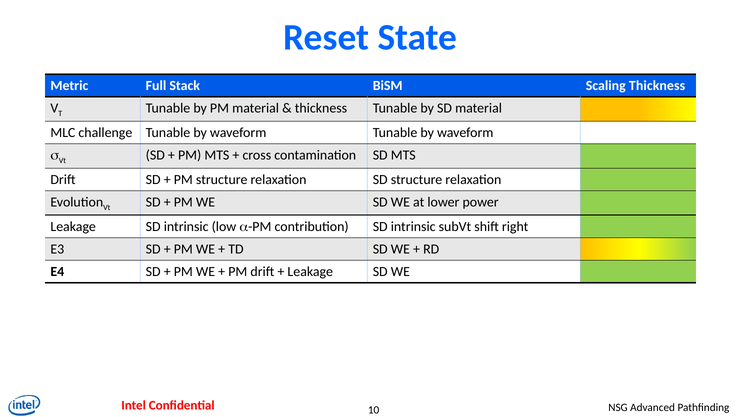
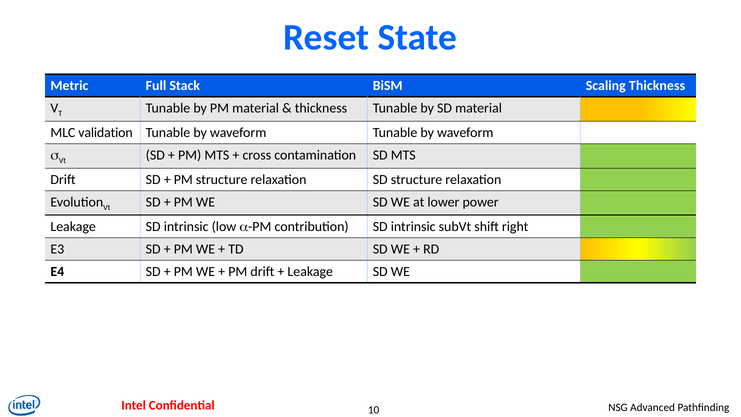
challenge: challenge -> validation (105, 132)
